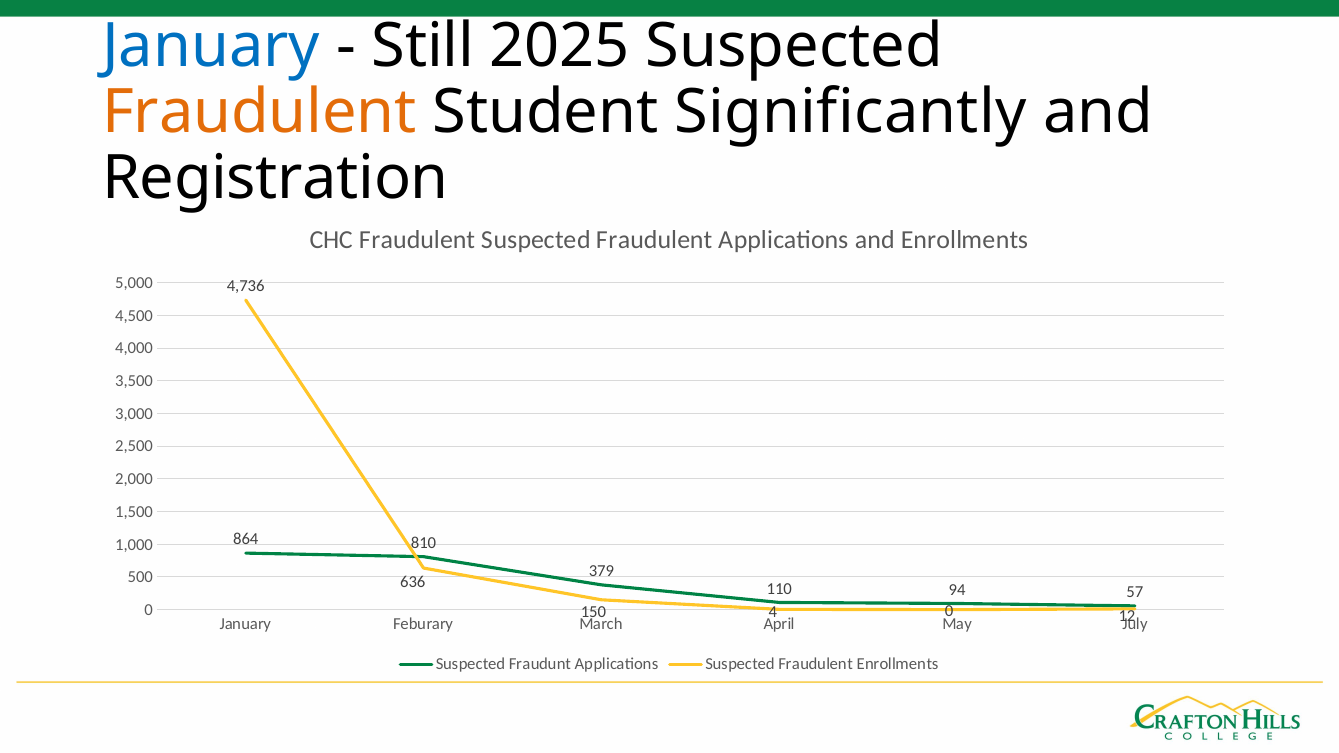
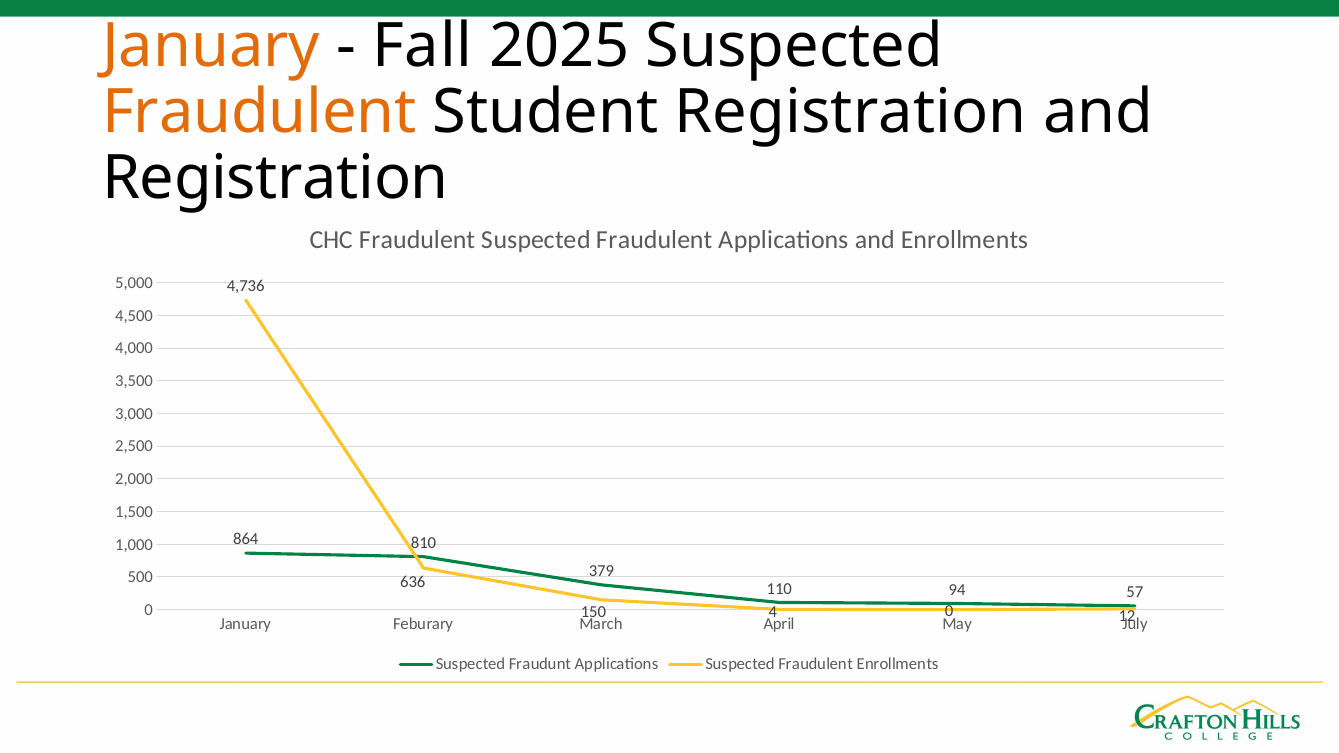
January colour: blue -> orange (211, 46)
Still: Still -> Fall (422, 46)
Student Significantly: Significantly -> Registration (851, 112)
